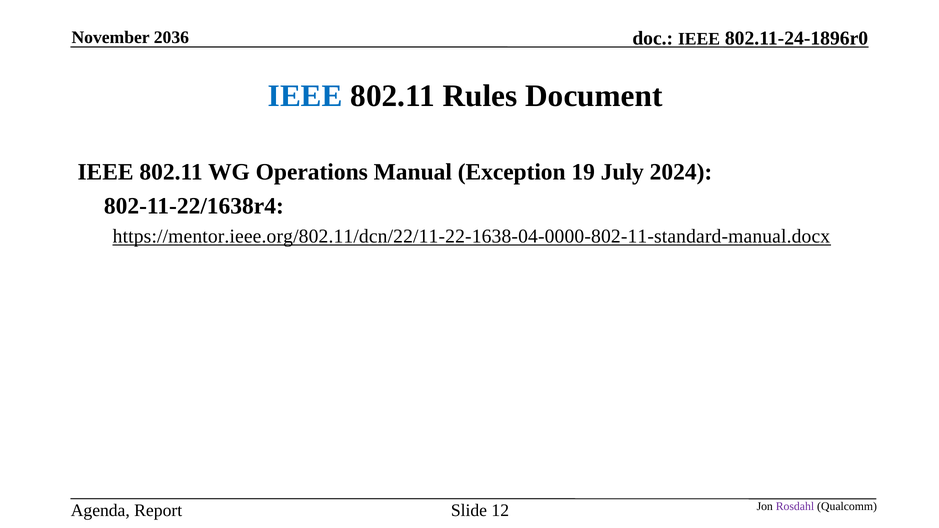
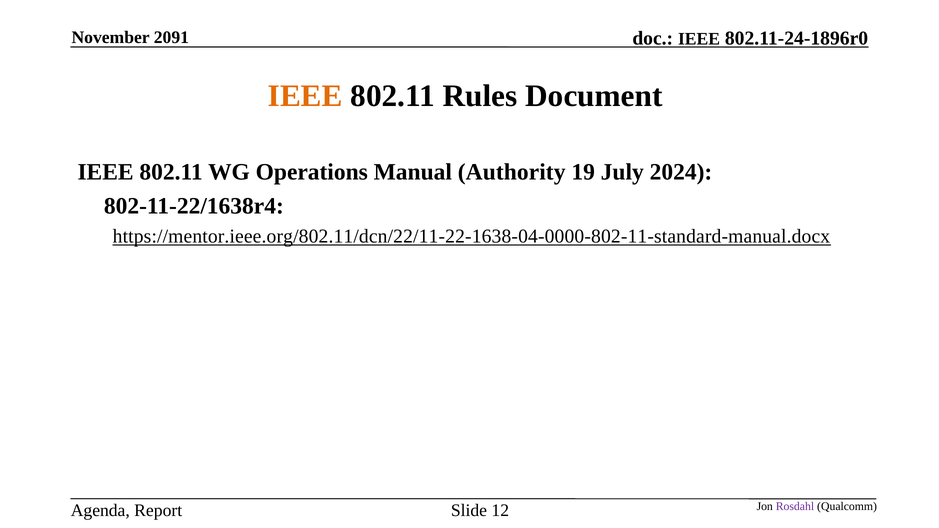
2036: 2036 -> 2091 (171, 37)
IEEE colour: blue -> orange (305, 96)
Exception: Exception -> Authority (512, 172)
